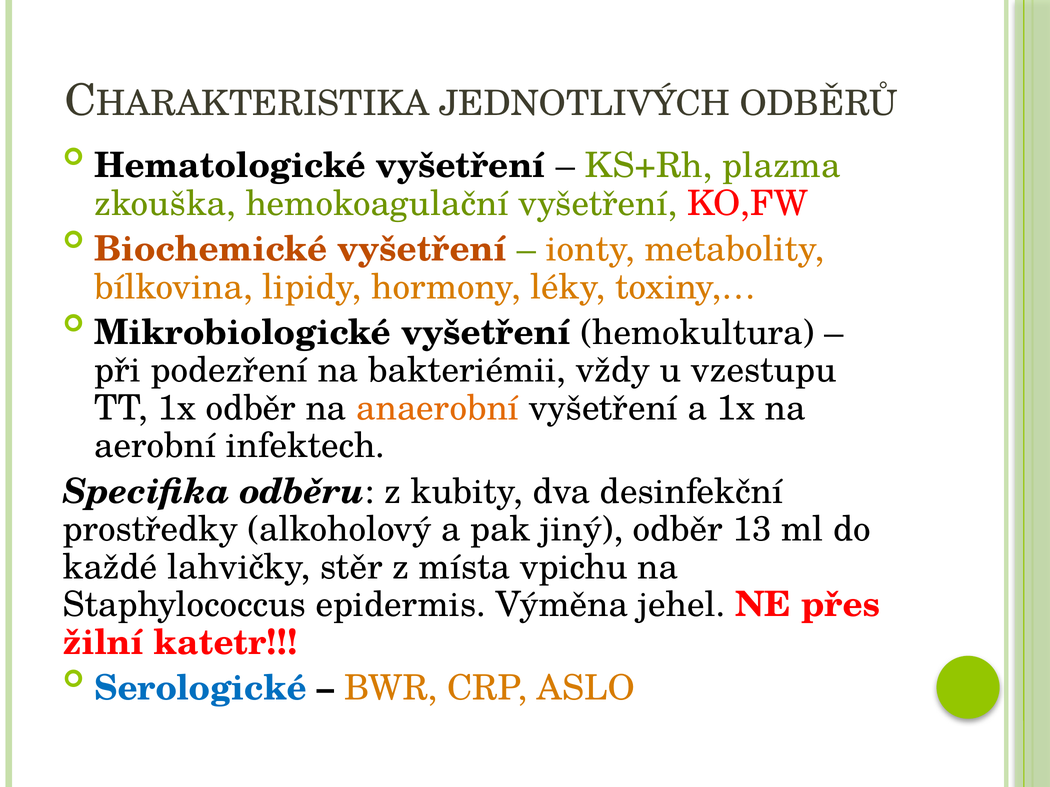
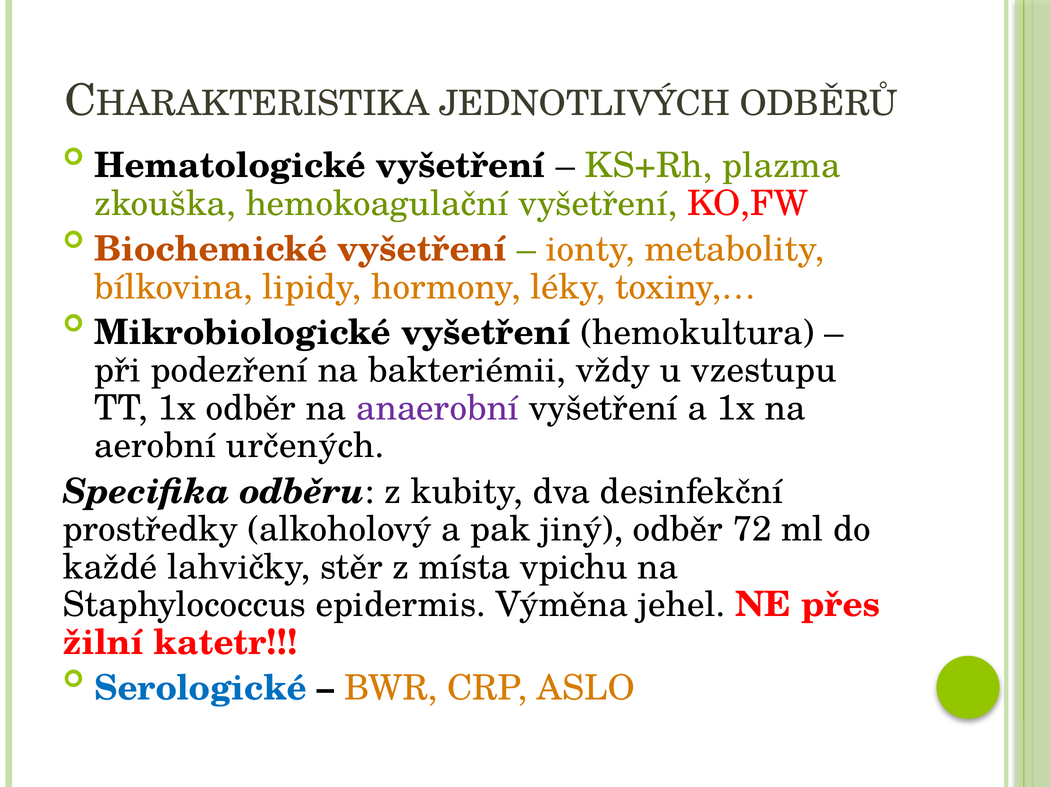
anaerobní colour: orange -> purple (438, 408)
infektech: infektech -> určených (305, 446)
13: 13 -> 72 (752, 530)
